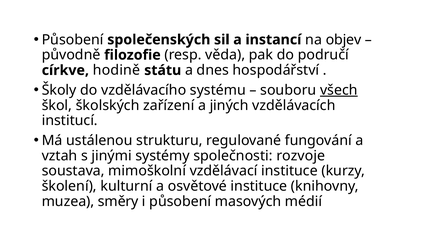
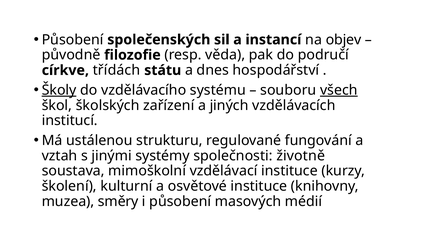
hodině: hodině -> třídách (117, 70)
Školy underline: none -> present (59, 90)
rozvoje: rozvoje -> životně (301, 156)
